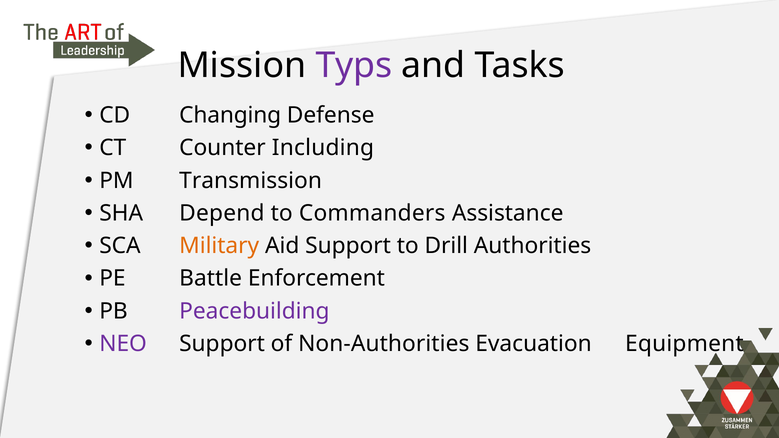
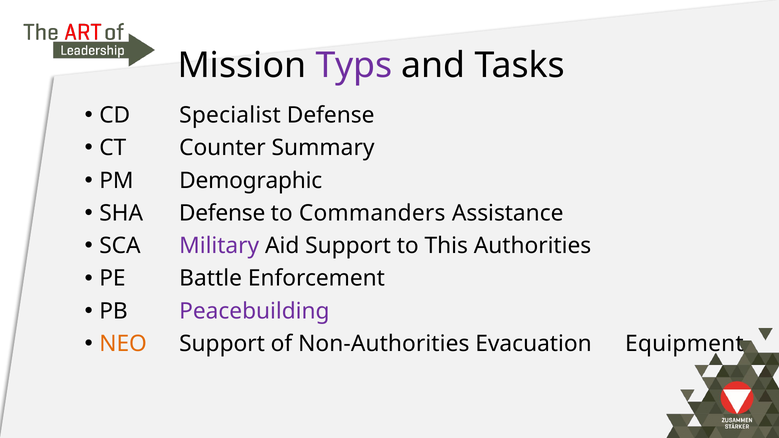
Changing: Changing -> Specialist (230, 115)
Including: Including -> Summary (323, 148)
Transmission: Transmission -> Demographic (251, 181)
SHA Depend: Depend -> Defense (222, 213)
Military colour: orange -> purple (219, 246)
Drill: Drill -> This (446, 246)
NEO colour: purple -> orange (123, 344)
